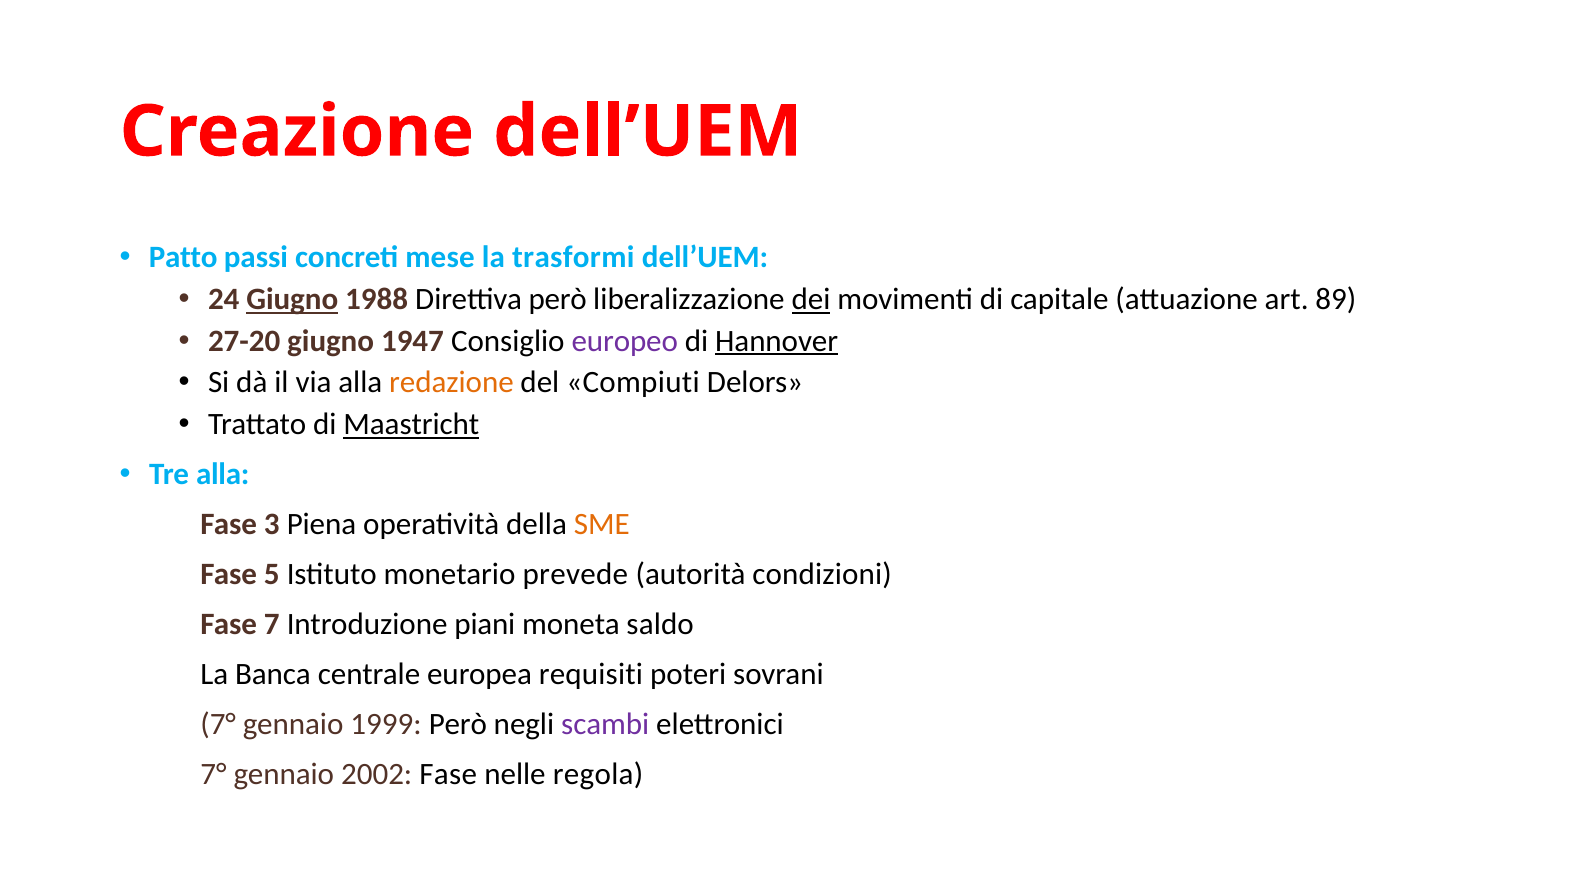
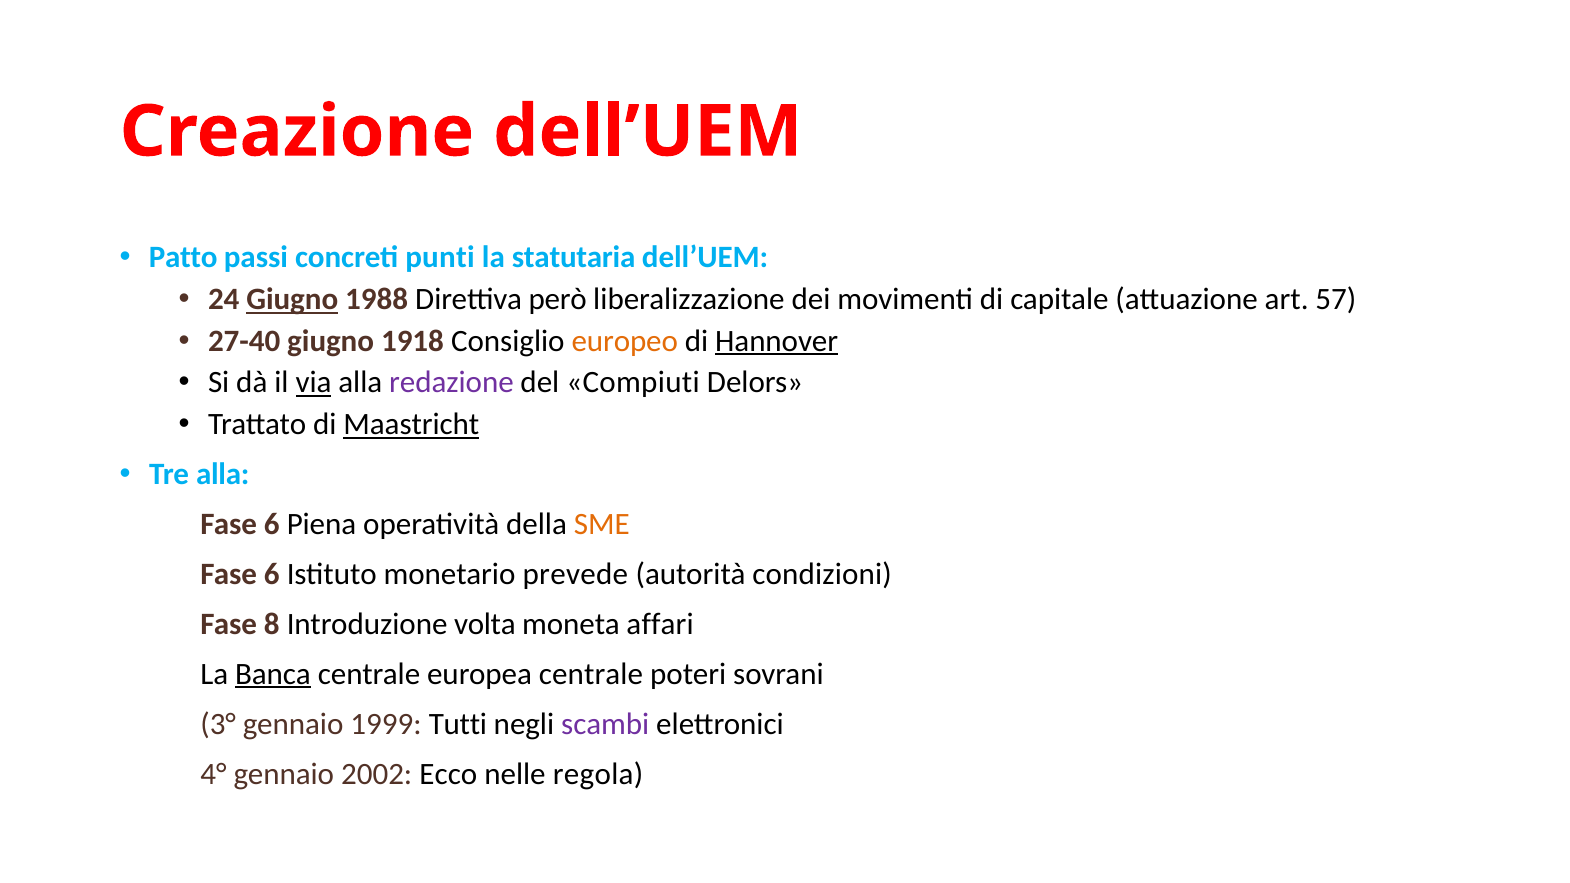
mese: mese -> punti (440, 258)
trasformi: trasformi -> statutaria (574, 258)
dei underline: present -> none (811, 299)
89: 89 -> 57 (1336, 299)
27-20: 27-20 -> 27-40 (244, 341)
1947: 1947 -> 1918 (412, 341)
europeo colour: purple -> orange (625, 341)
via underline: none -> present (314, 383)
redazione colour: orange -> purple (451, 383)
3: 3 -> 6 (272, 524)
5: 5 -> 6 (272, 574)
7: 7 -> 8 (272, 624)
piani: piani -> volta (485, 624)
saldo: saldo -> affari (660, 624)
Banca underline: none -> present (273, 674)
europea requisiti: requisiti -> centrale (591, 674)
7°: 7° -> 3° (218, 724)
1999 Però: Però -> Tutti (458, 724)
7°: 7° -> 4° (214, 774)
2002 Fase: Fase -> Ecco (448, 774)
